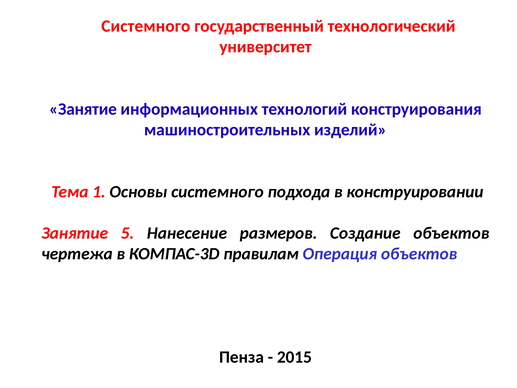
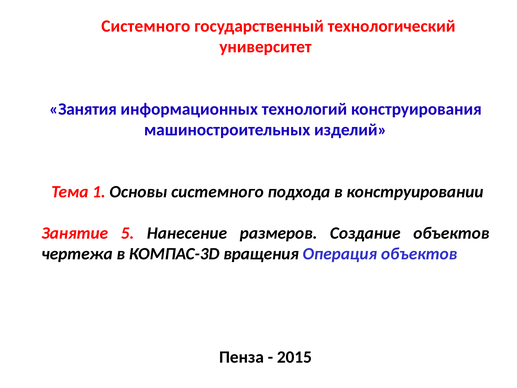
Занятие: Занятие -> Занятия (83, 109)
правилам: правилам -> вращения (261, 254)
